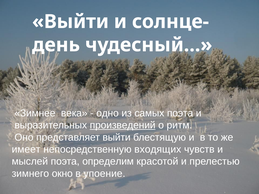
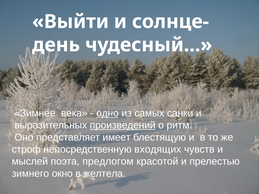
одно underline: none -> present (107, 113)
самых поэта: поэта -> санки (180, 113)
представляет выйти: выйти -> имеет (117, 137)
имеет: имеет -> строф (26, 150)
определим: определим -> предлогом (108, 162)
упоение: упоение -> желтела (105, 174)
